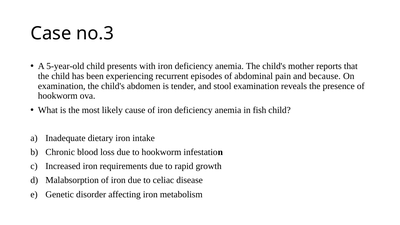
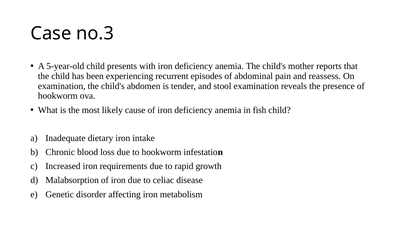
because: because -> reassess (325, 76)
